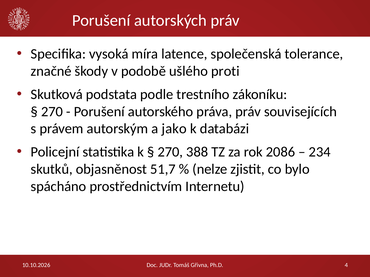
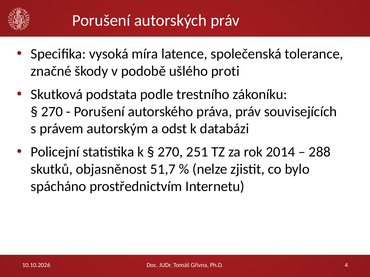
jako: jako -> odst (174, 129)
388: 388 -> 251 (197, 152)
2086: 2086 -> 2014 (281, 152)
234: 234 -> 288 (320, 152)
